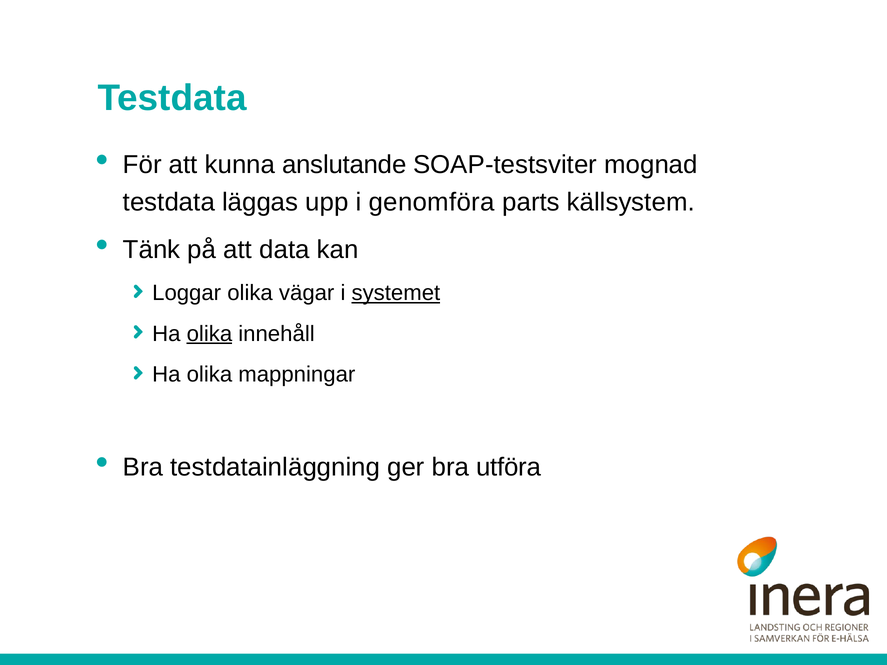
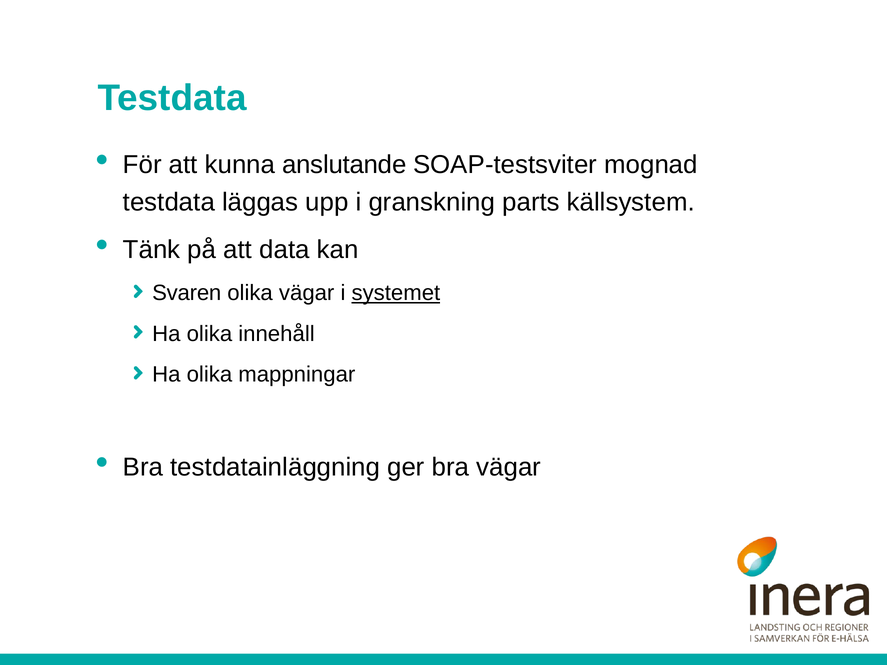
genomföra: genomföra -> granskning (432, 202)
Loggar: Loggar -> Svaren (187, 293)
olika underline: present -> none (209, 334)
bra utföra: utföra -> vägar (509, 467)
